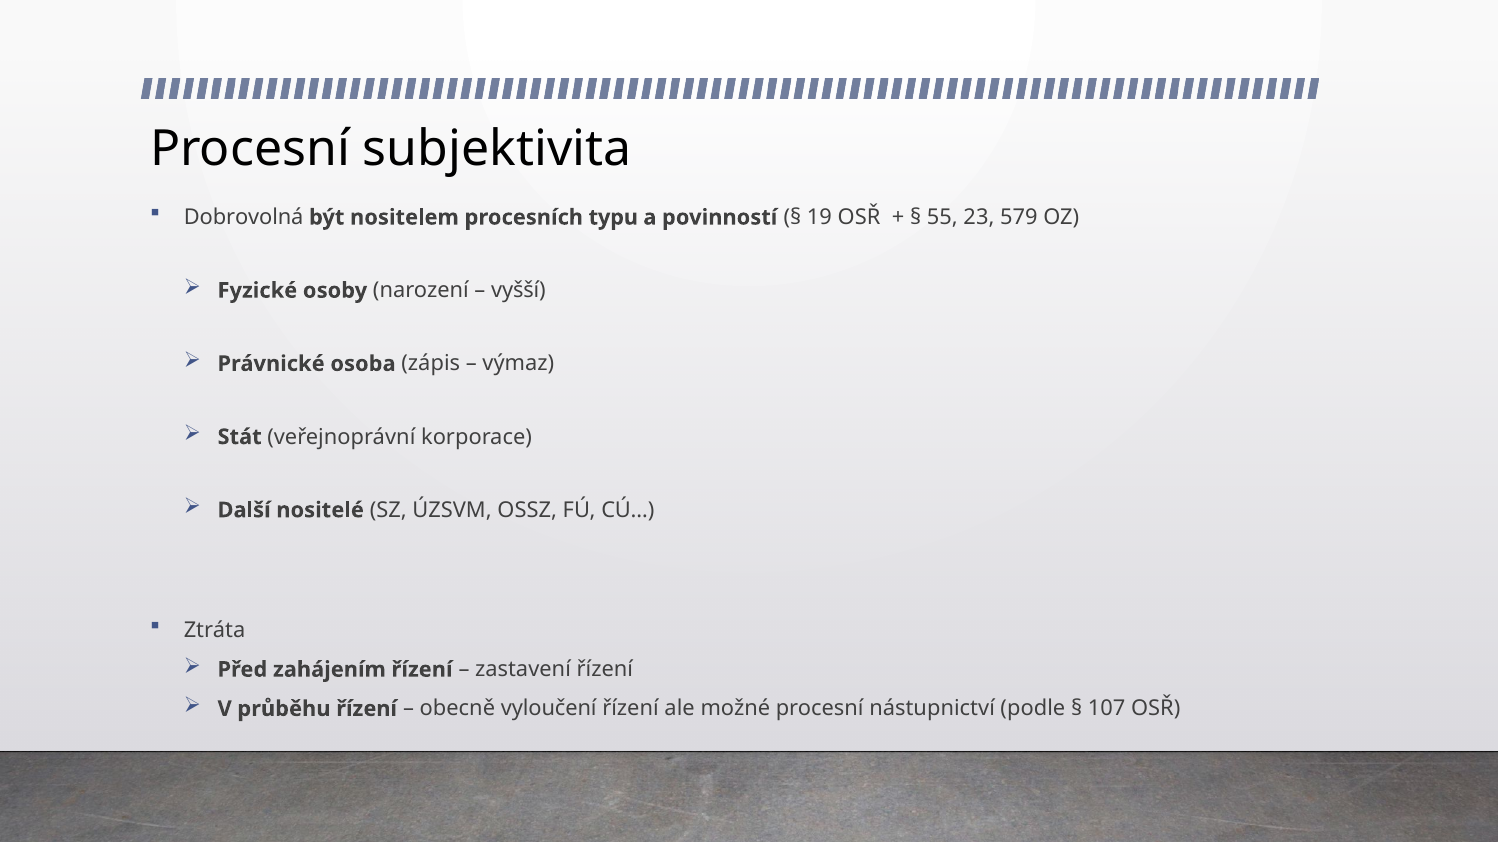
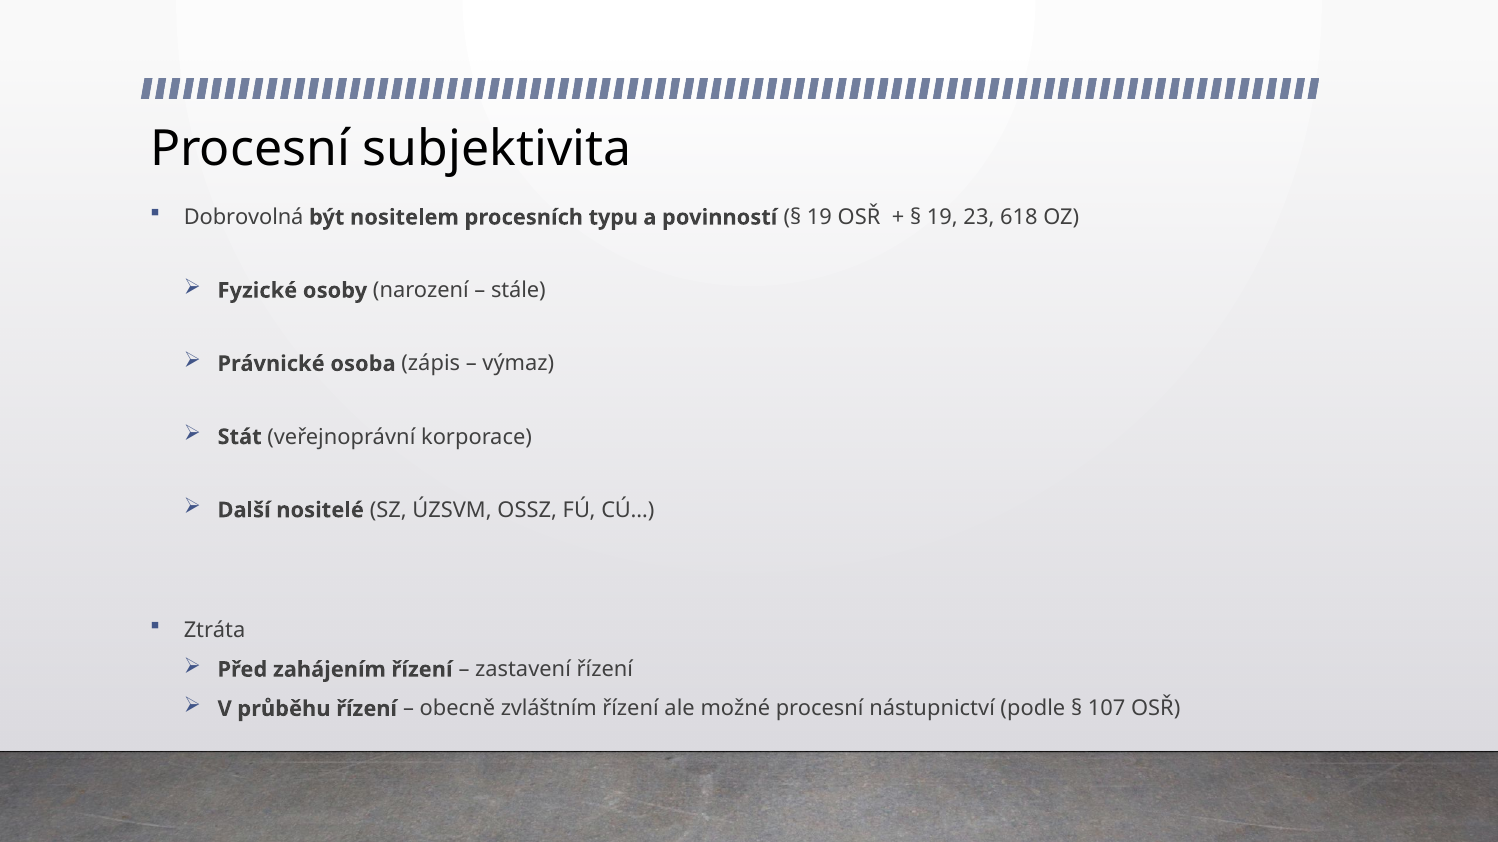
55: 55 -> 19 (942, 218)
579: 579 -> 618 (1019, 218)
vyšší: vyšší -> stále (518, 291)
vyloučení: vyloučení -> zvláštním (549, 709)
